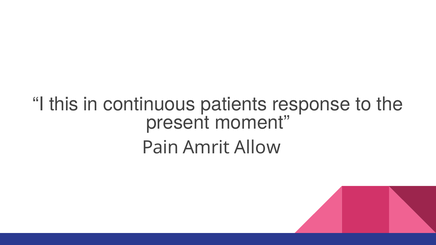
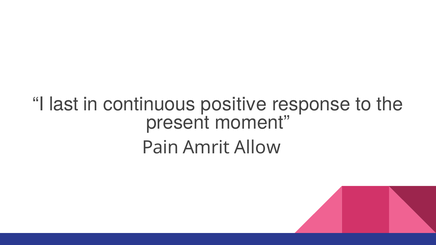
this: this -> last (64, 104)
patients: patients -> positive (234, 104)
